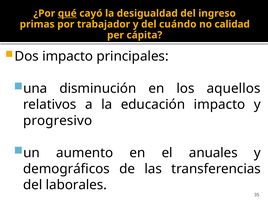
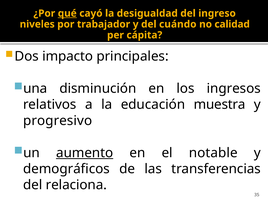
primas: primas -> niveles (37, 24)
aquellos: aquellos -> ingresos (234, 88)
educación impacto: impacto -> muestra (220, 105)
aumento underline: none -> present (85, 153)
anuales: anuales -> notable (213, 153)
laborales: laborales -> relaciona (76, 185)
